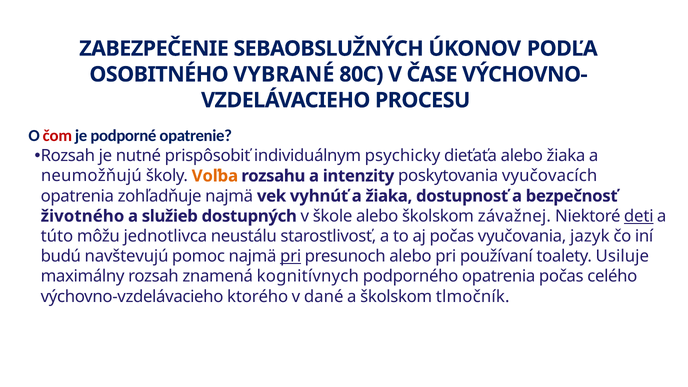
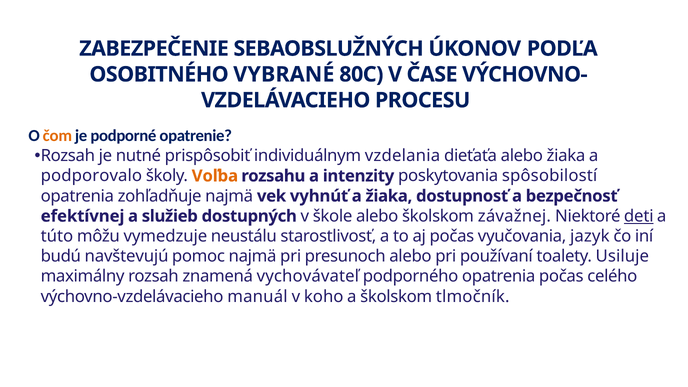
čom colour: red -> orange (57, 136)
psychicky: psychicky -> vzdelania (402, 156)
neumožňujú: neumožňujú -> podporovalo (91, 176)
vyučovacích: vyučovacích -> spôsobilostí (550, 176)
životného: životného -> efektívnej (83, 216)
jednotlivca: jednotlivca -> vymedzuje (165, 236)
pri underline: present -> none (291, 256)
kognitívnych: kognitívnych -> vychovávateľ (308, 276)
ktorého: ktorého -> manuál (257, 297)
dané: dané -> koho (324, 297)
